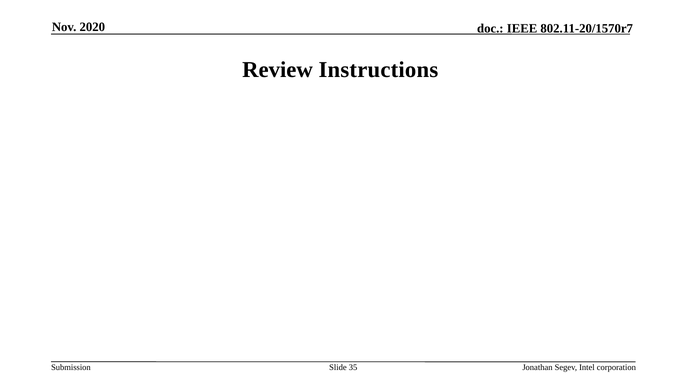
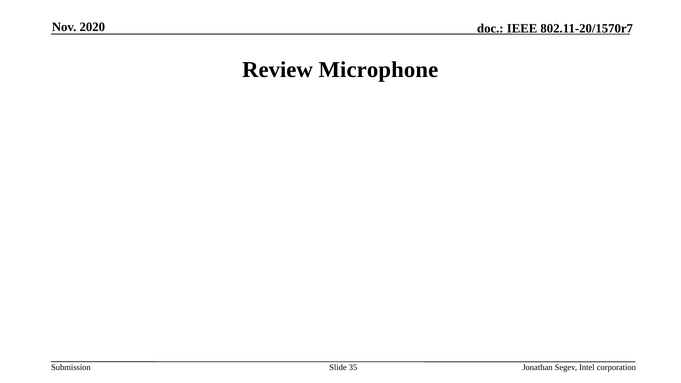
Instructions: Instructions -> Microphone (378, 70)
